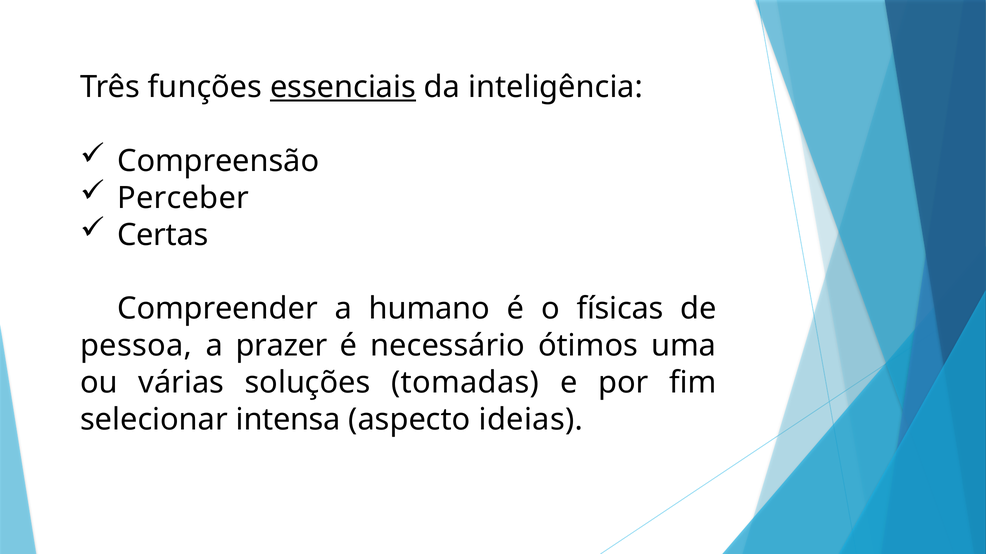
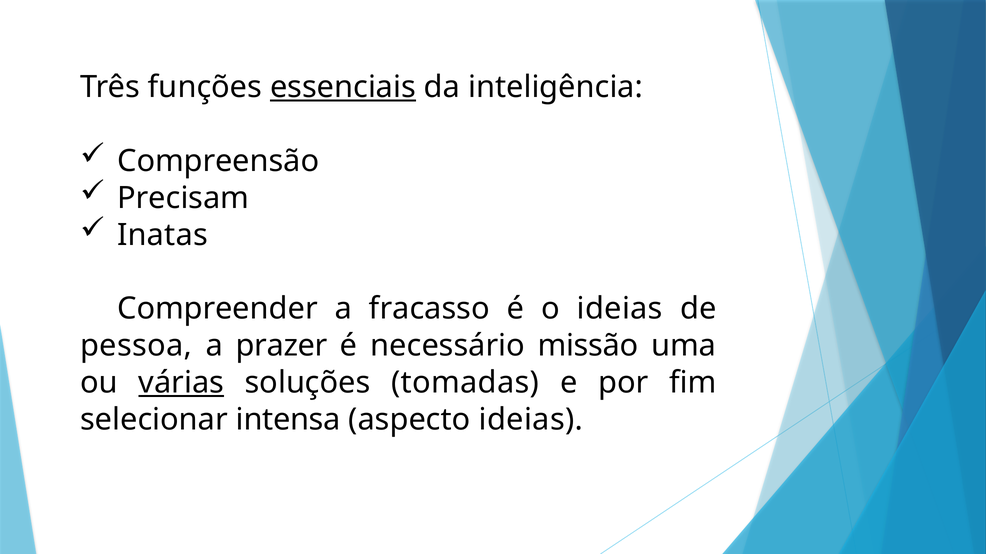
Perceber: Perceber -> Precisam (183, 198)
Certas: Certas -> Inatas (163, 235)
humano: humano -> fracasso (429, 309)
o físicas: físicas -> ideias (620, 309)
ótimos: ótimos -> missão (588, 346)
várias underline: none -> present (181, 383)
